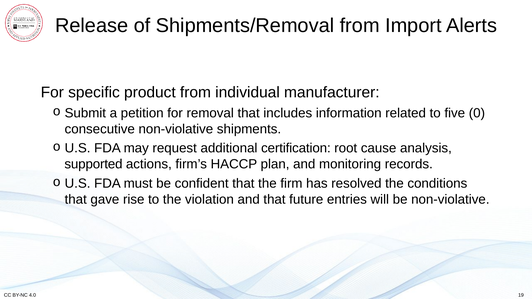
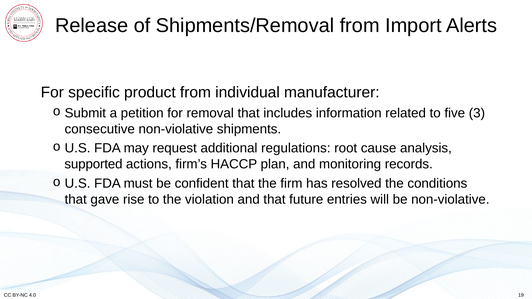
0: 0 -> 3 (477, 113)
certification: certification -> regulations (296, 148)
